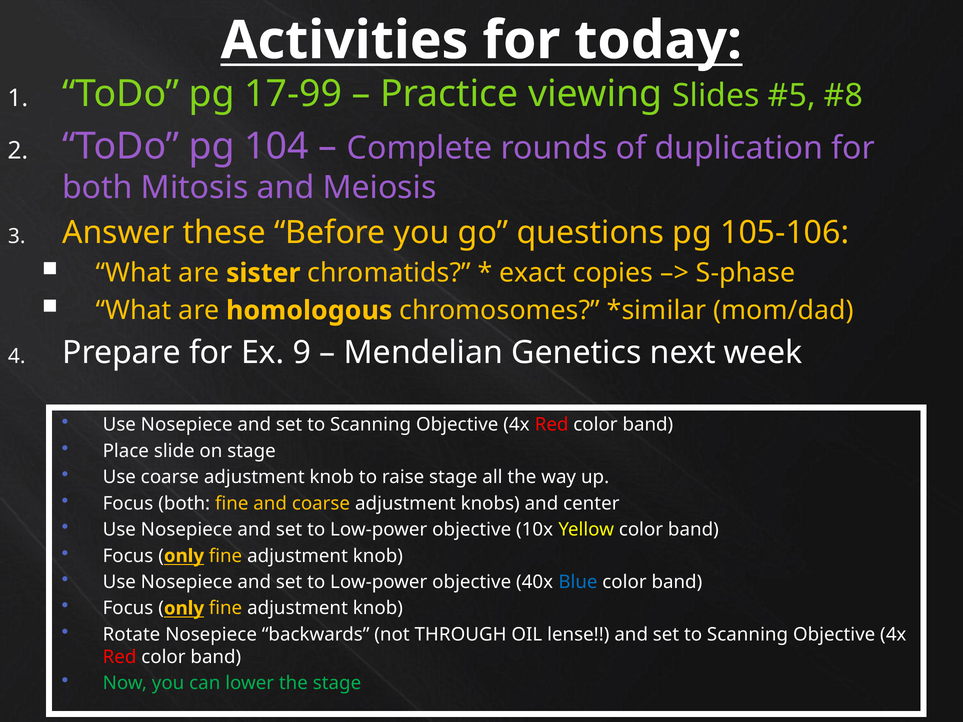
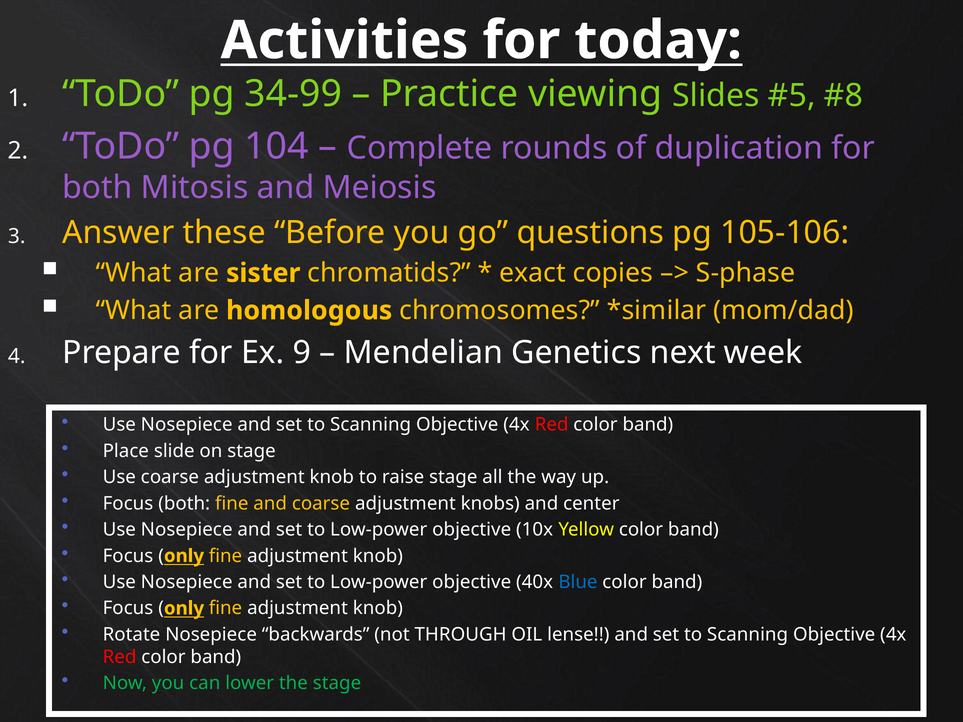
17-99: 17-99 -> 34-99 (293, 94)
